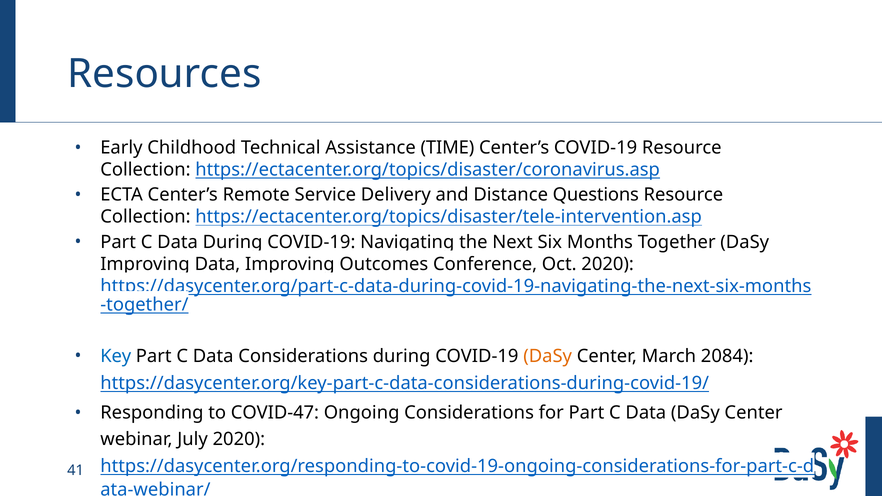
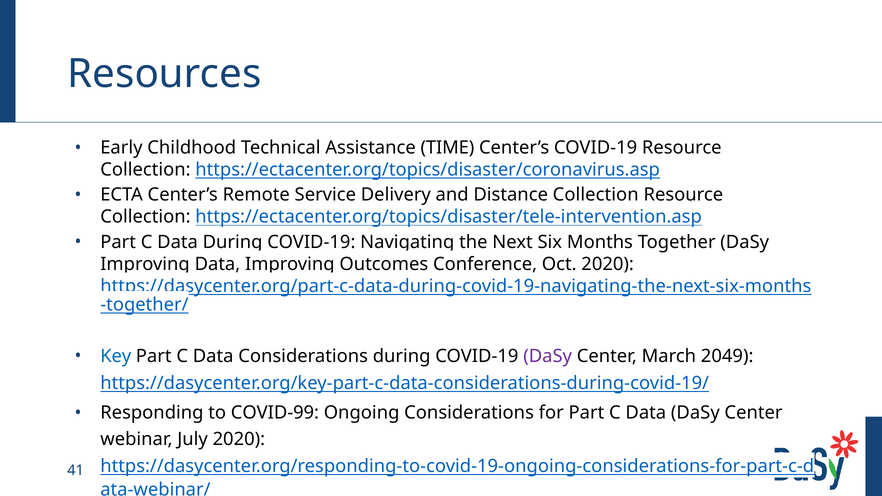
Distance Questions: Questions -> Collection (596, 195)
DaSy colour: orange -> purple (548, 356)
2084: 2084 -> 2049 (727, 356)
COVID-47: COVID-47 -> COVID-99 (275, 413)
